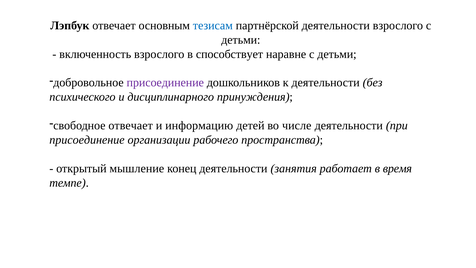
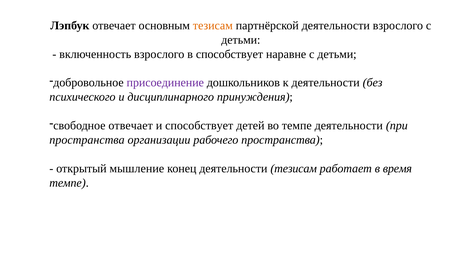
тезисам colour: blue -> orange (213, 26)
и информацию: информацию -> способствует (199, 125)
во числе: числе -> темпе (297, 125)
присоединение: присоединение -> пространства (87, 140)
деятельности занятия: занятия -> тезисам (294, 168)
